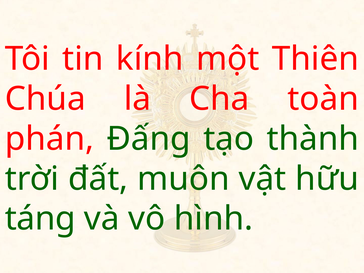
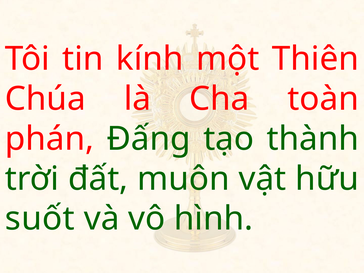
táng: táng -> suốt (40, 219)
